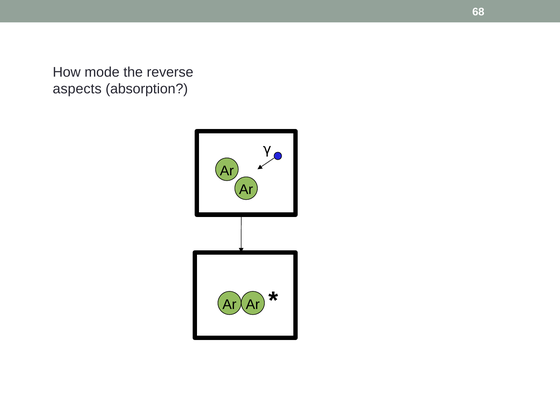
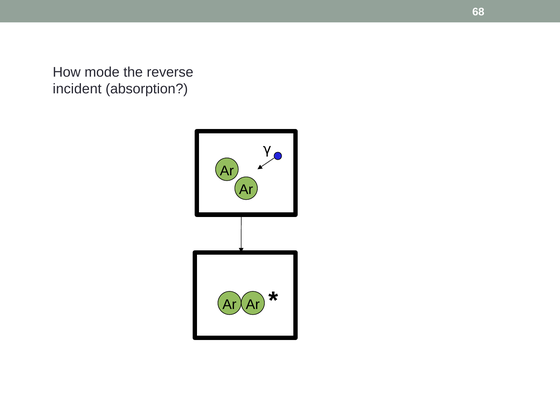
aspects: aspects -> incident (77, 89)
